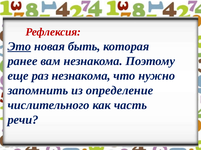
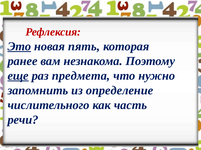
быть: быть -> пять (84, 47)
еще underline: none -> present (18, 76)
раз незнакома: незнакома -> предмета (81, 76)
